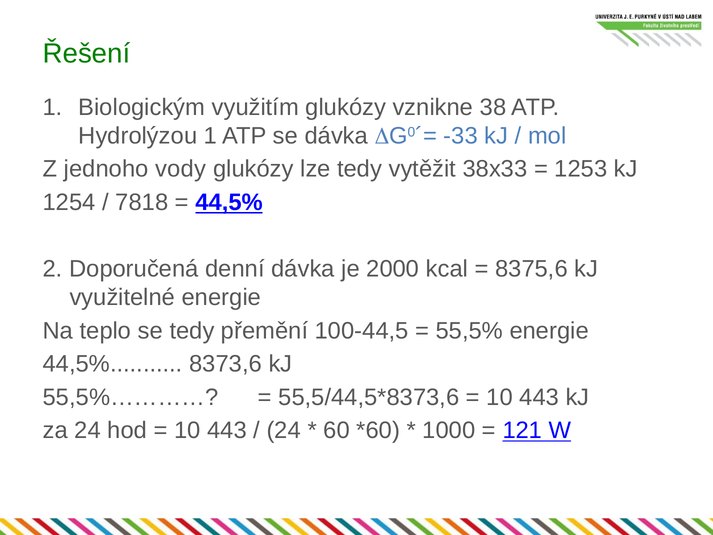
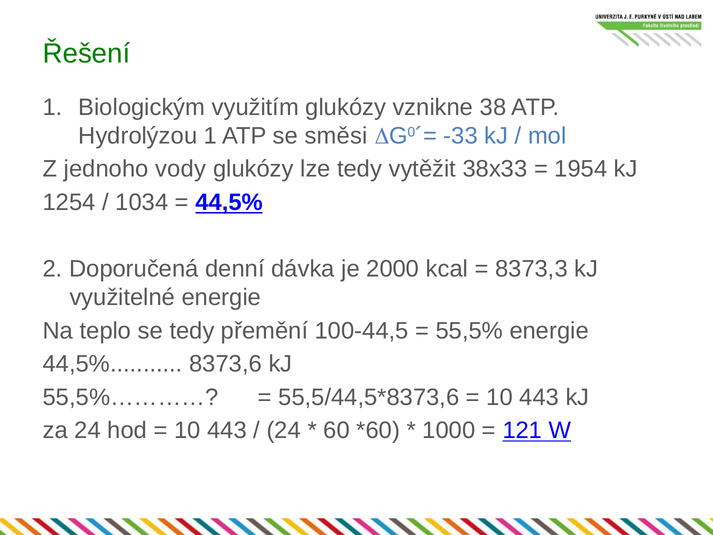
se dávka: dávka -> směsi (336, 136)
1253: 1253 -> 1954 (581, 169)
7818: 7818 -> 1034 (142, 202)
8375,6: 8375,6 -> 8373,3 (531, 269)
